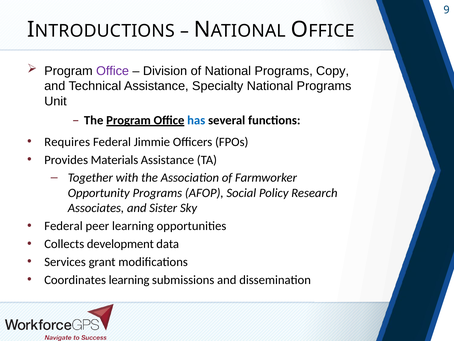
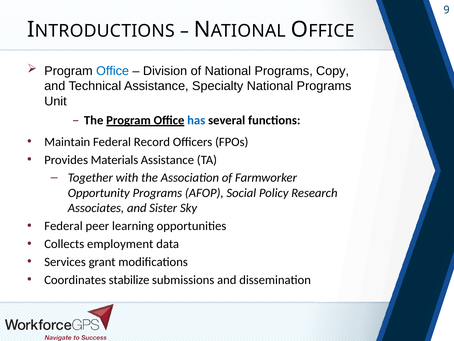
Office colour: purple -> blue (113, 71)
Requires: Requires -> Maintain (67, 142)
Jimmie: Jimmie -> Record (152, 142)
development: development -> employment (120, 244)
Coordinates learning: learning -> stabilize (129, 279)
